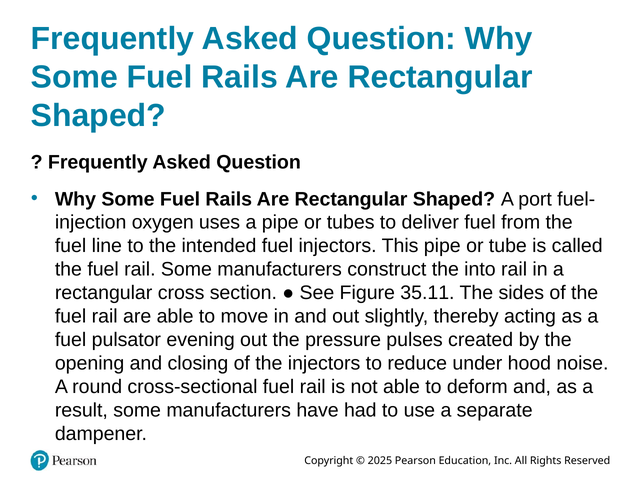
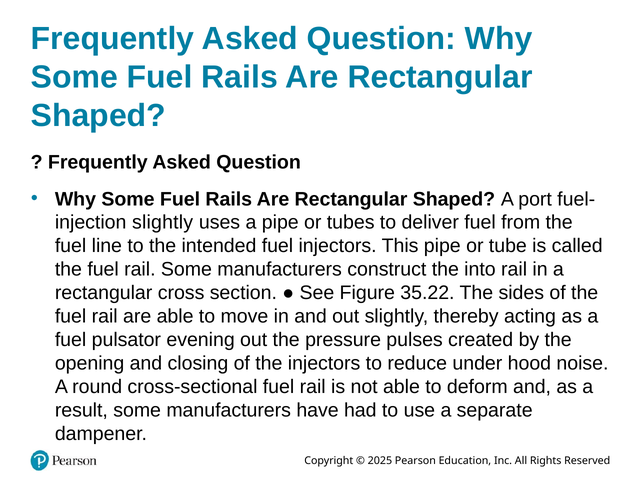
oxygen: oxygen -> slightly (163, 223)
35.11: 35.11 -> 35.22 (427, 293)
